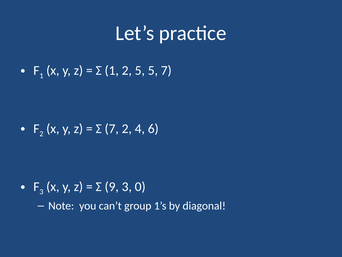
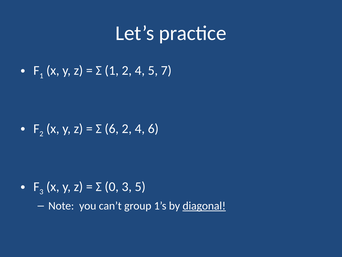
1 2 5: 5 -> 4 (140, 70)
Σ 7: 7 -> 6 (112, 128)
9: 9 -> 0 (112, 186)
3 0: 0 -> 5 (140, 186)
diagonal underline: none -> present (204, 206)
